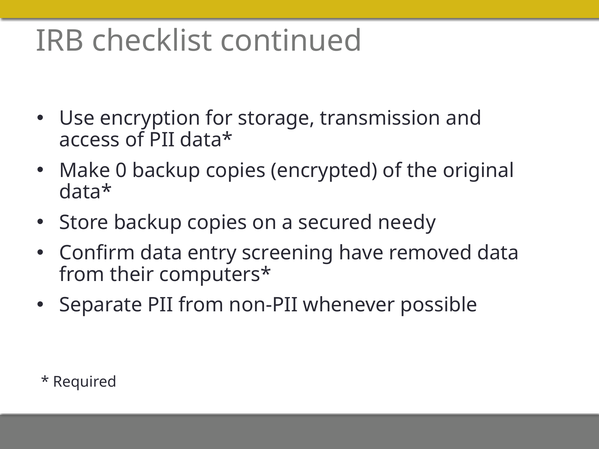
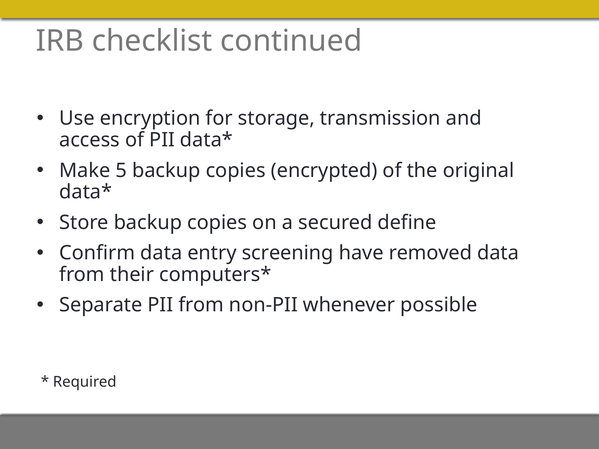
0: 0 -> 5 (121, 171)
needy: needy -> define (407, 223)
